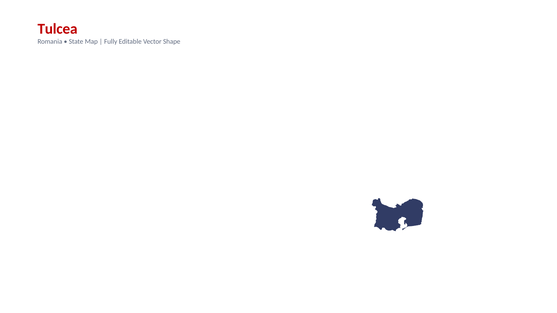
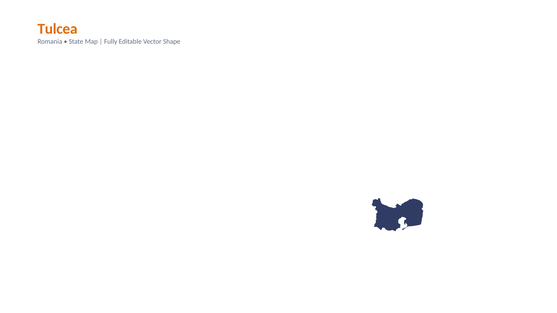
Tulcea colour: red -> orange (57, 29)
